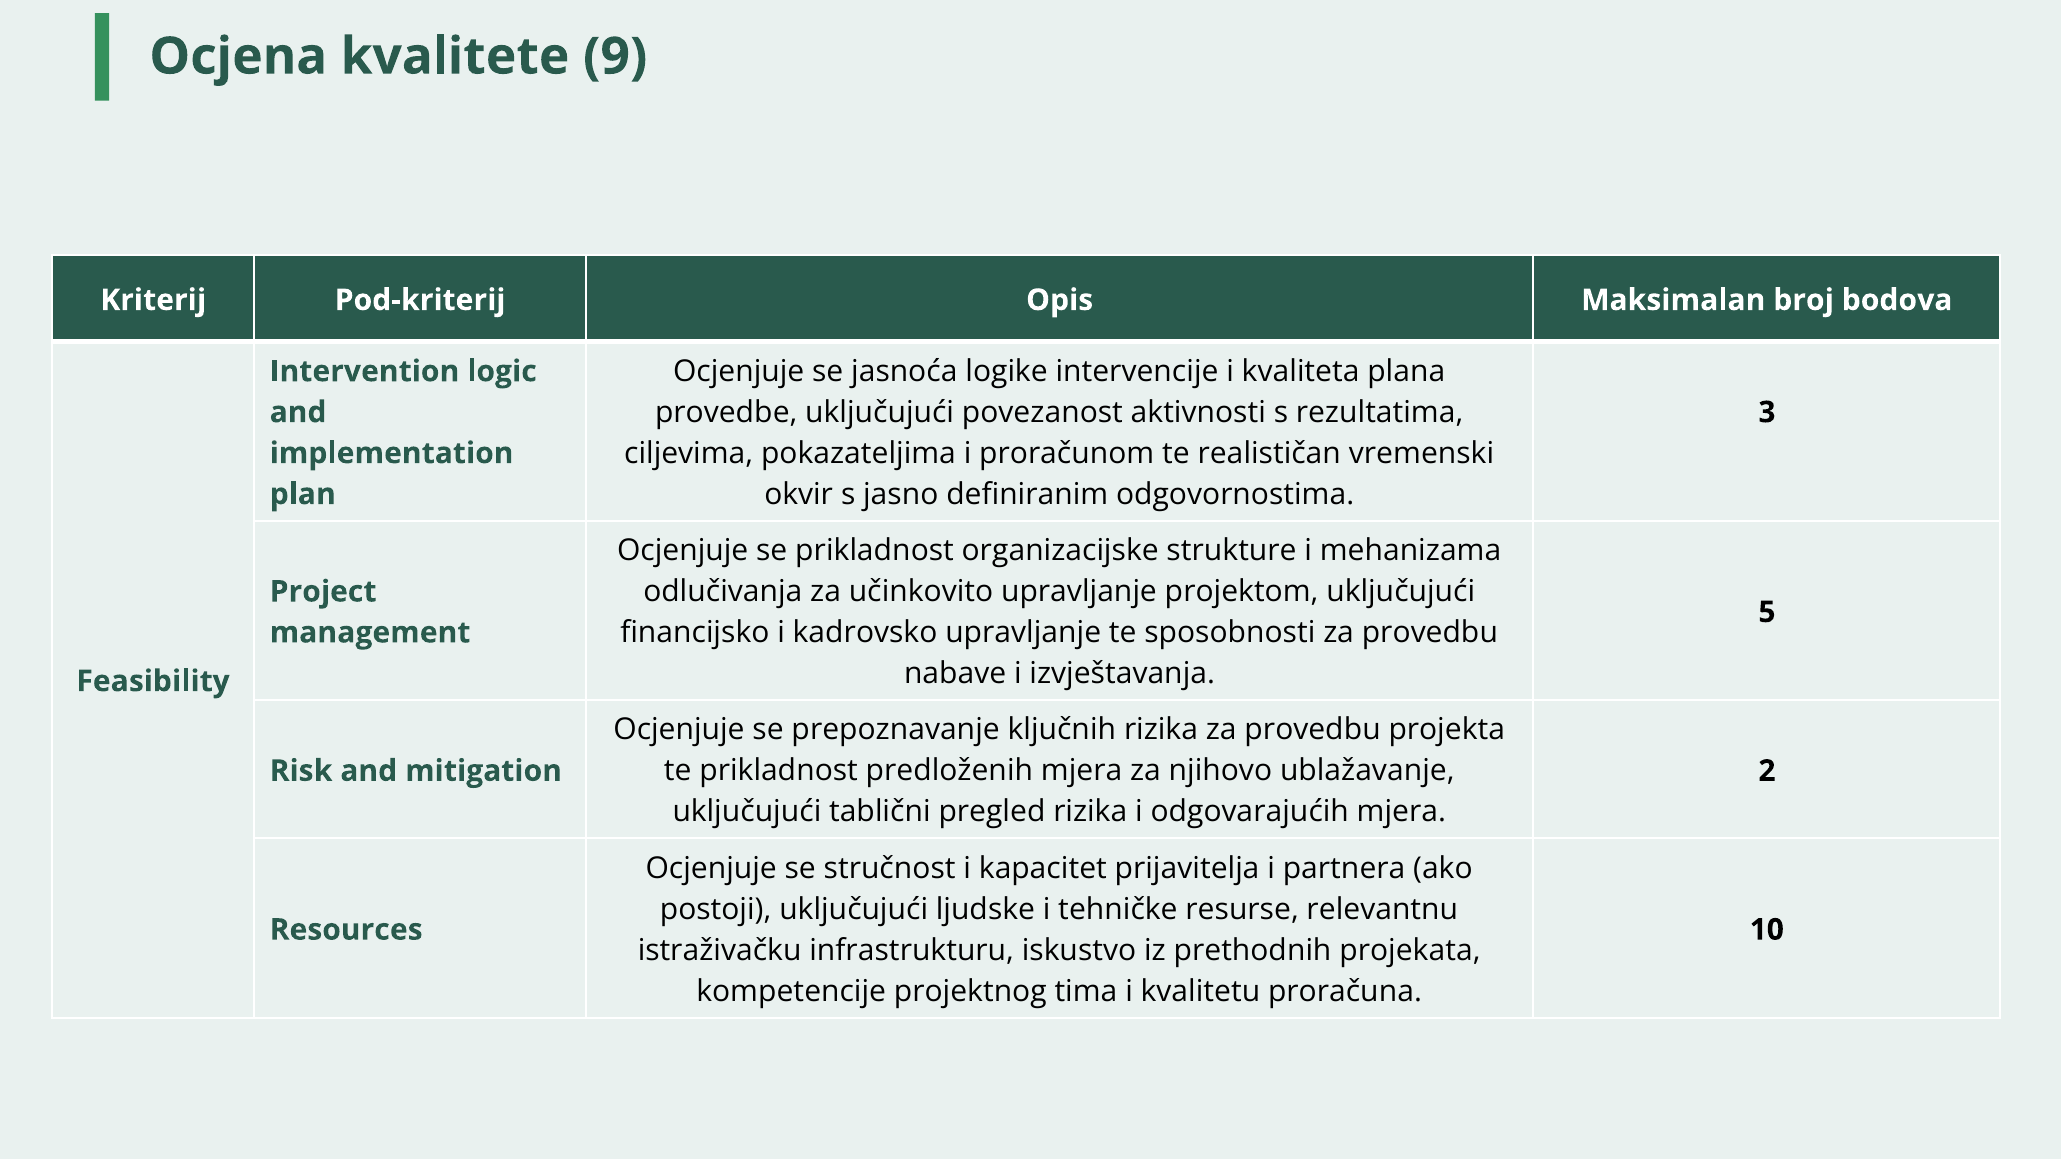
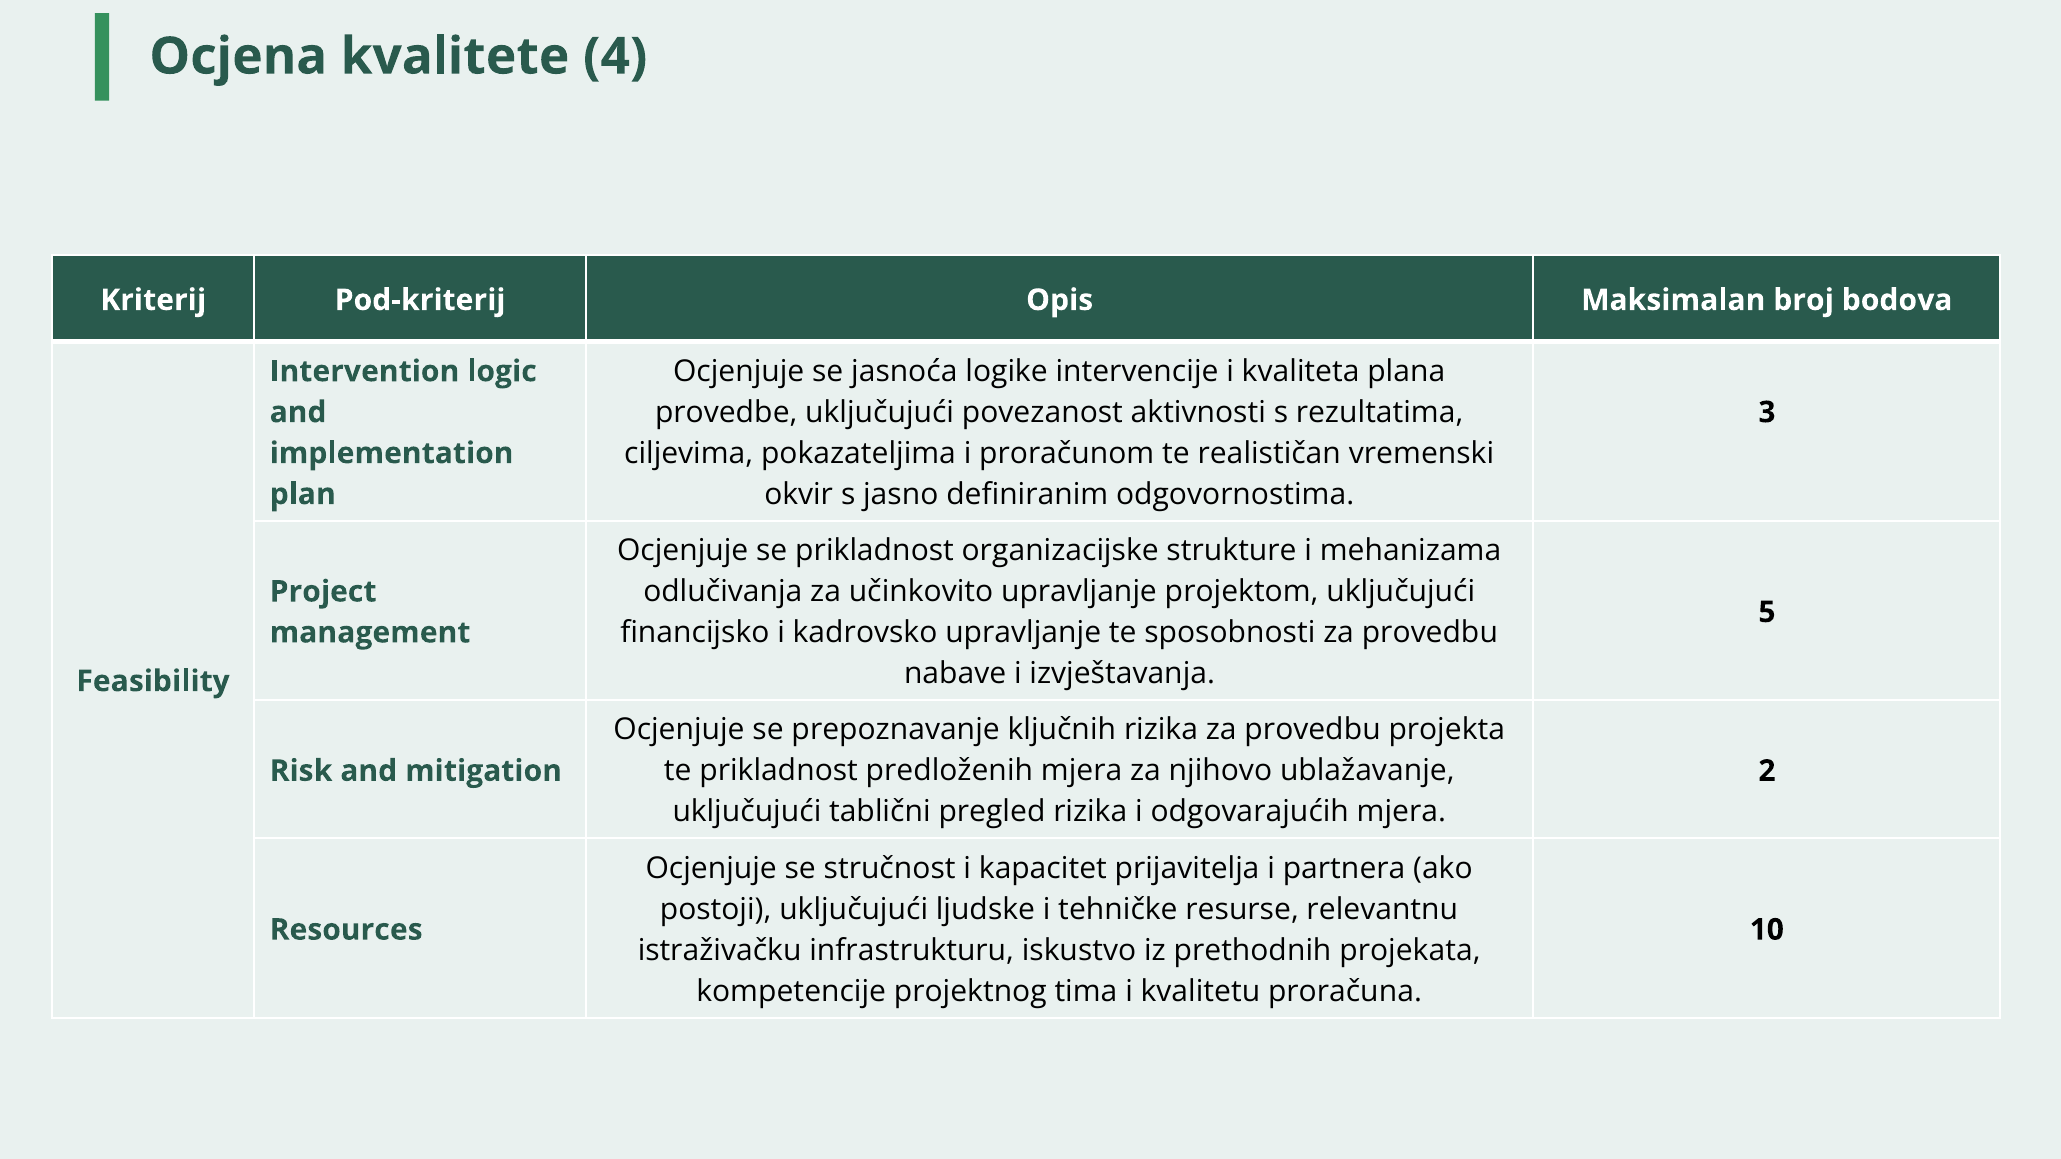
9: 9 -> 4 (615, 57)
